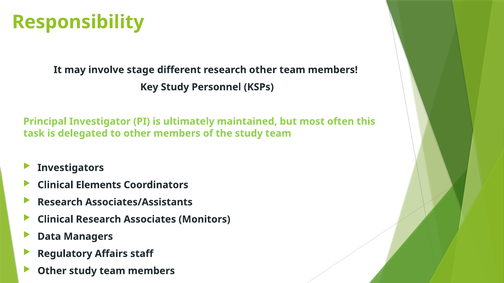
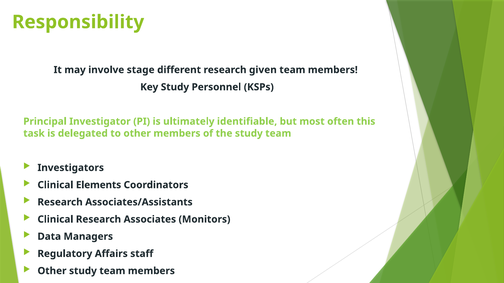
research other: other -> given (263, 70)
maintained: maintained -> identifiable (247, 122)
